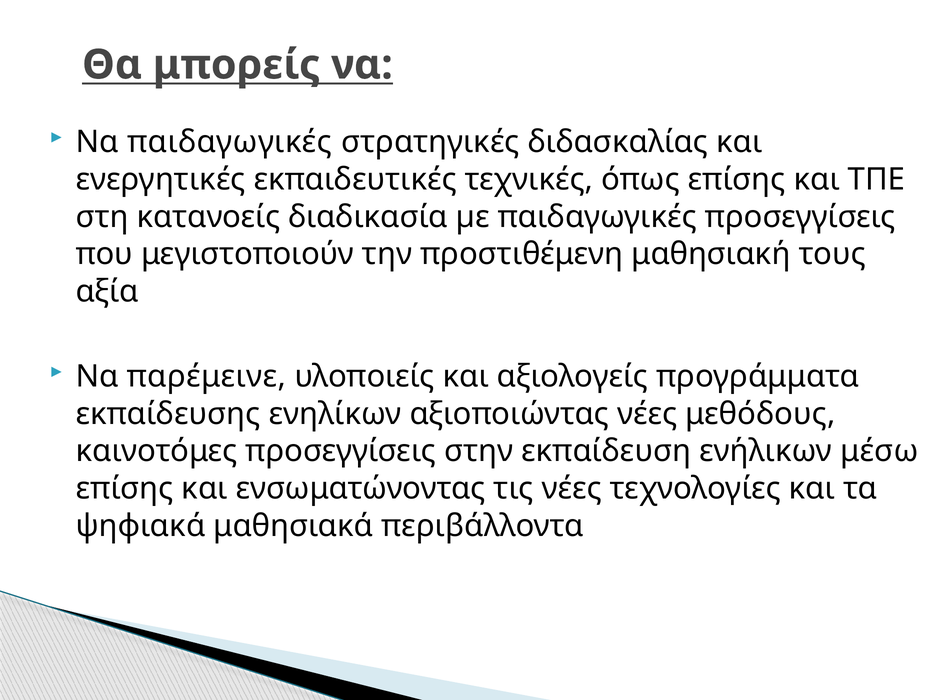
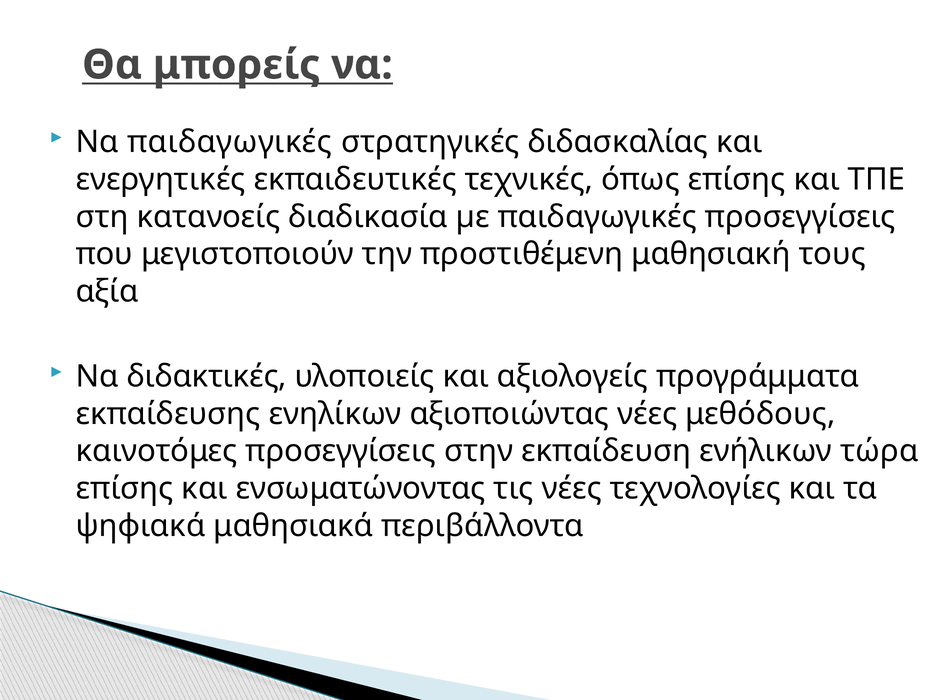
παρέμεινε: παρέμεινε -> διδακτικές (207, 376)
μέσω: μέσω -> τώρα (879, 451)
